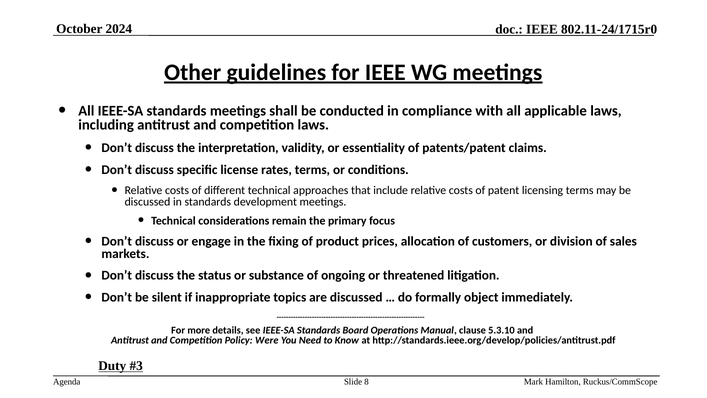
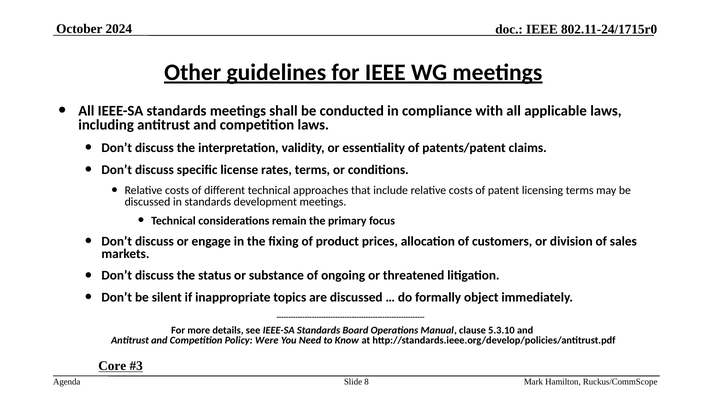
Duty: Duty -> Core (112, 366)
